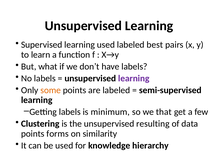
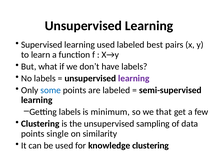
some colour: orange -> blue (51, 90)
resulting: resulting -> sampling (153, 124)
forms: forms -> single (58, 134)
knowledge hierarchy: hierarchy -> clustering (151, 146)
